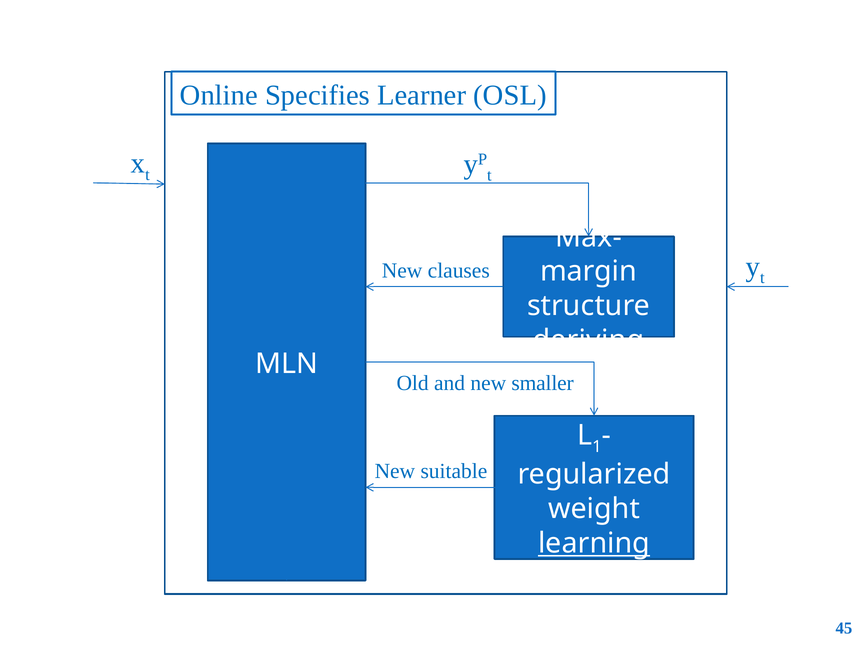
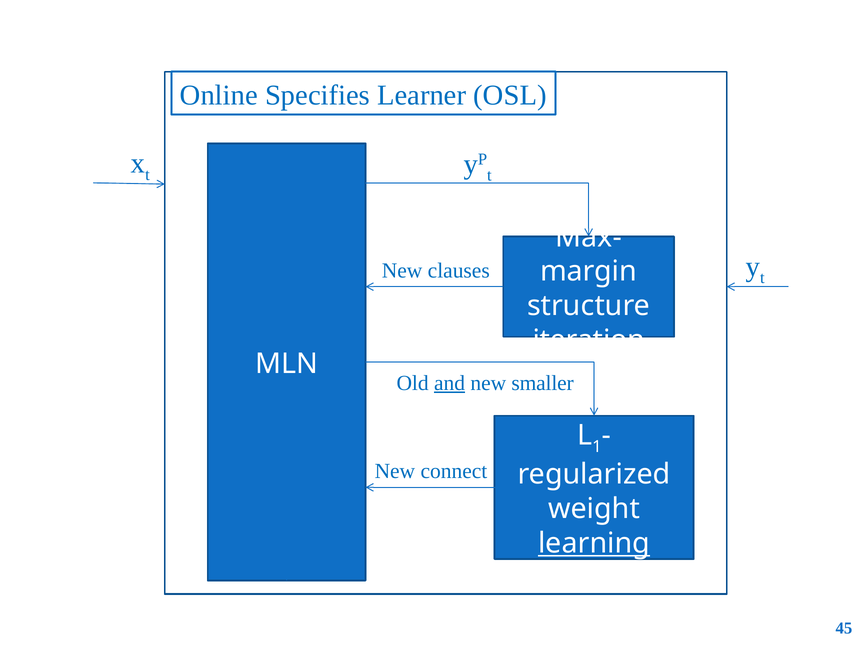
deriving: deriving -> iteration (589, 340)
and underline: none -> present (450, 383)
suitable: suitable -> connect (454, 471)
